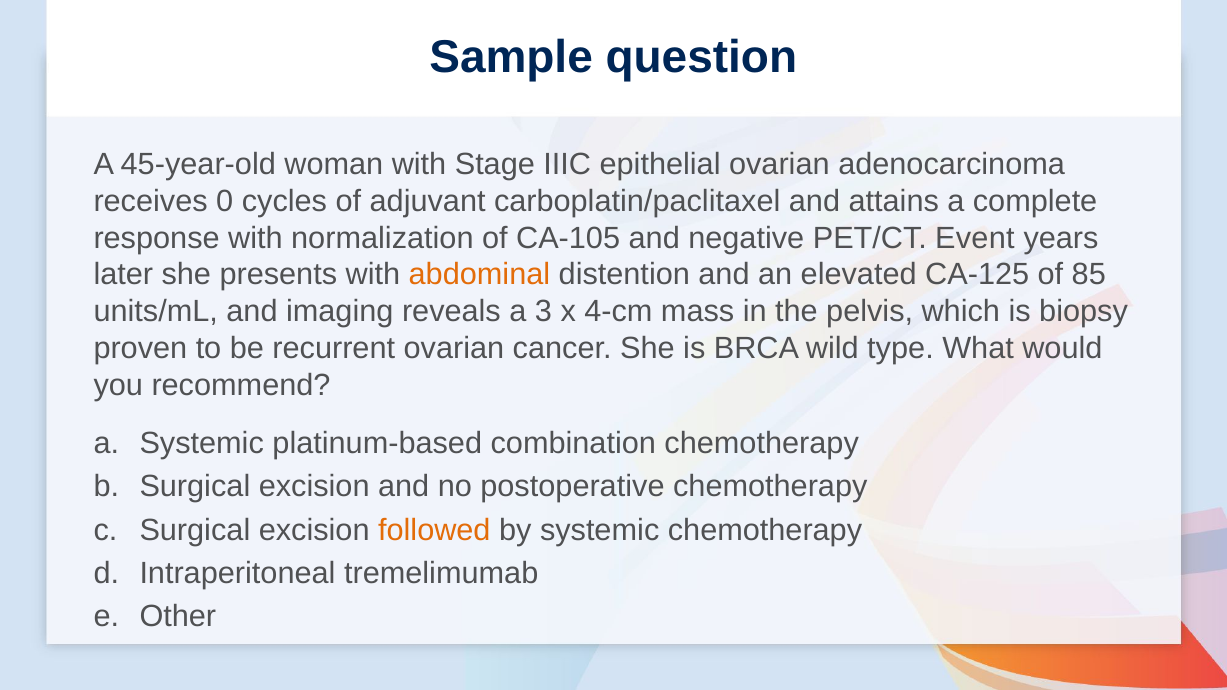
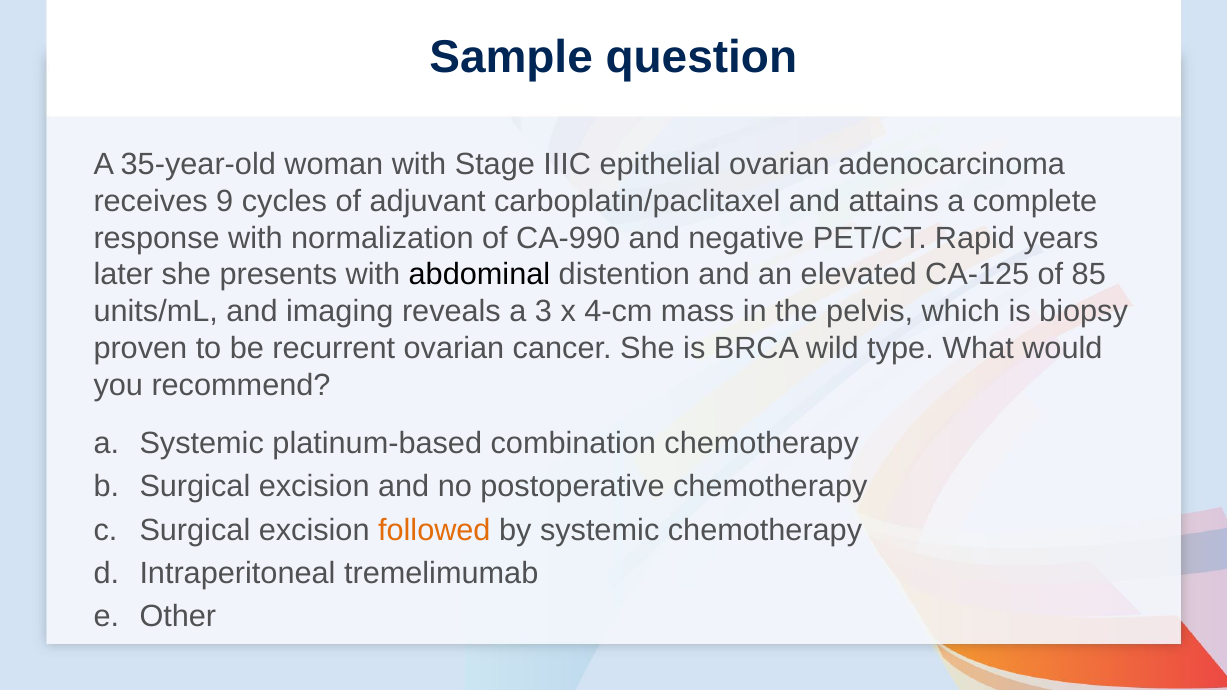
45-year-old: 45-year-old -> 35-year-old (198, 164)
0: 0 -> 9 (225, 201)
CA-105: CA-105 -> CA-990 (568, 238)
Event: Event -> Rapid (975, 238)
abdominal colour: orange -> black (479, 275)
